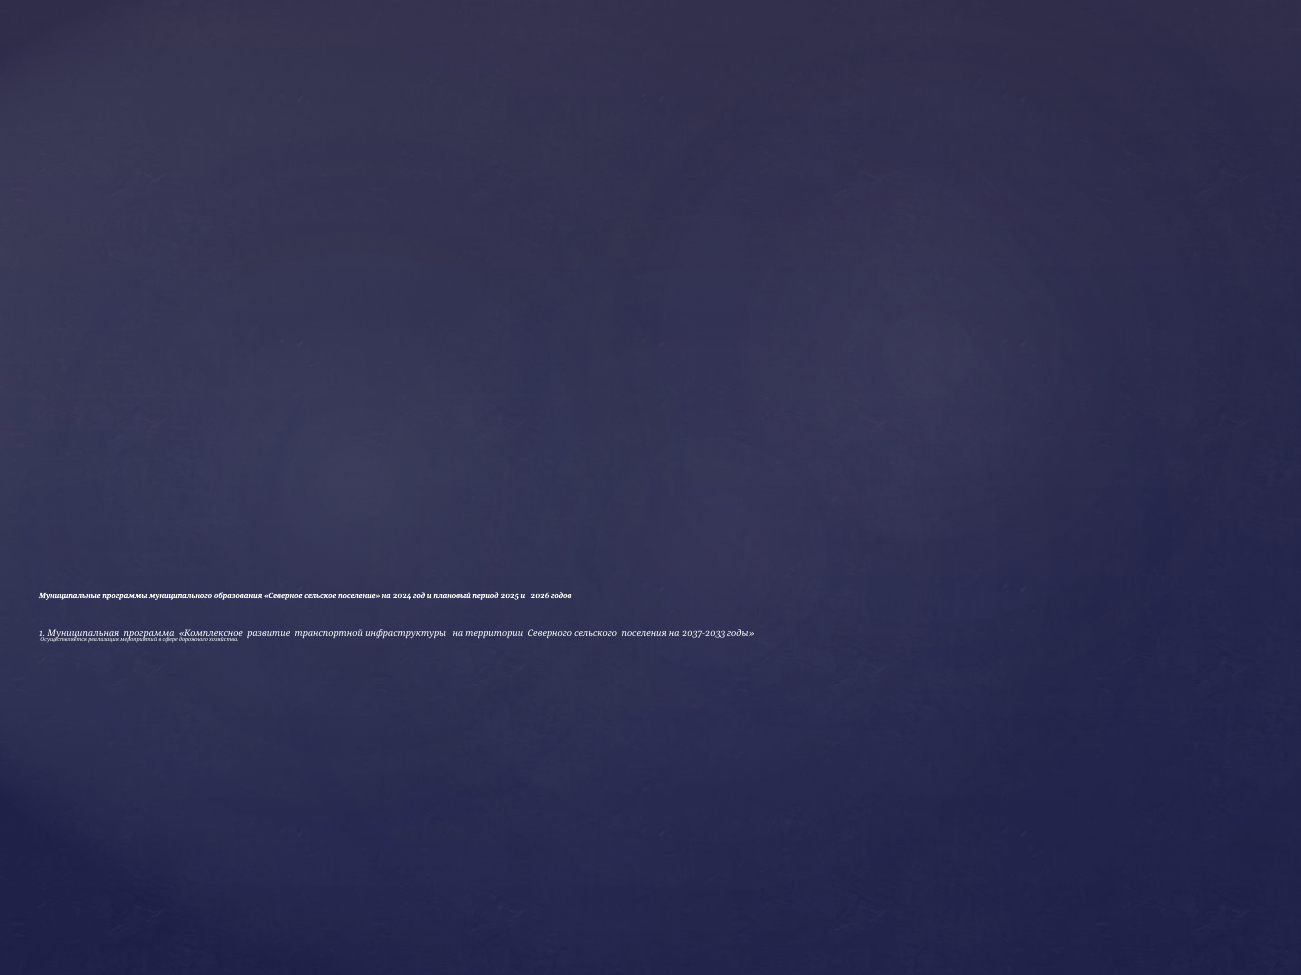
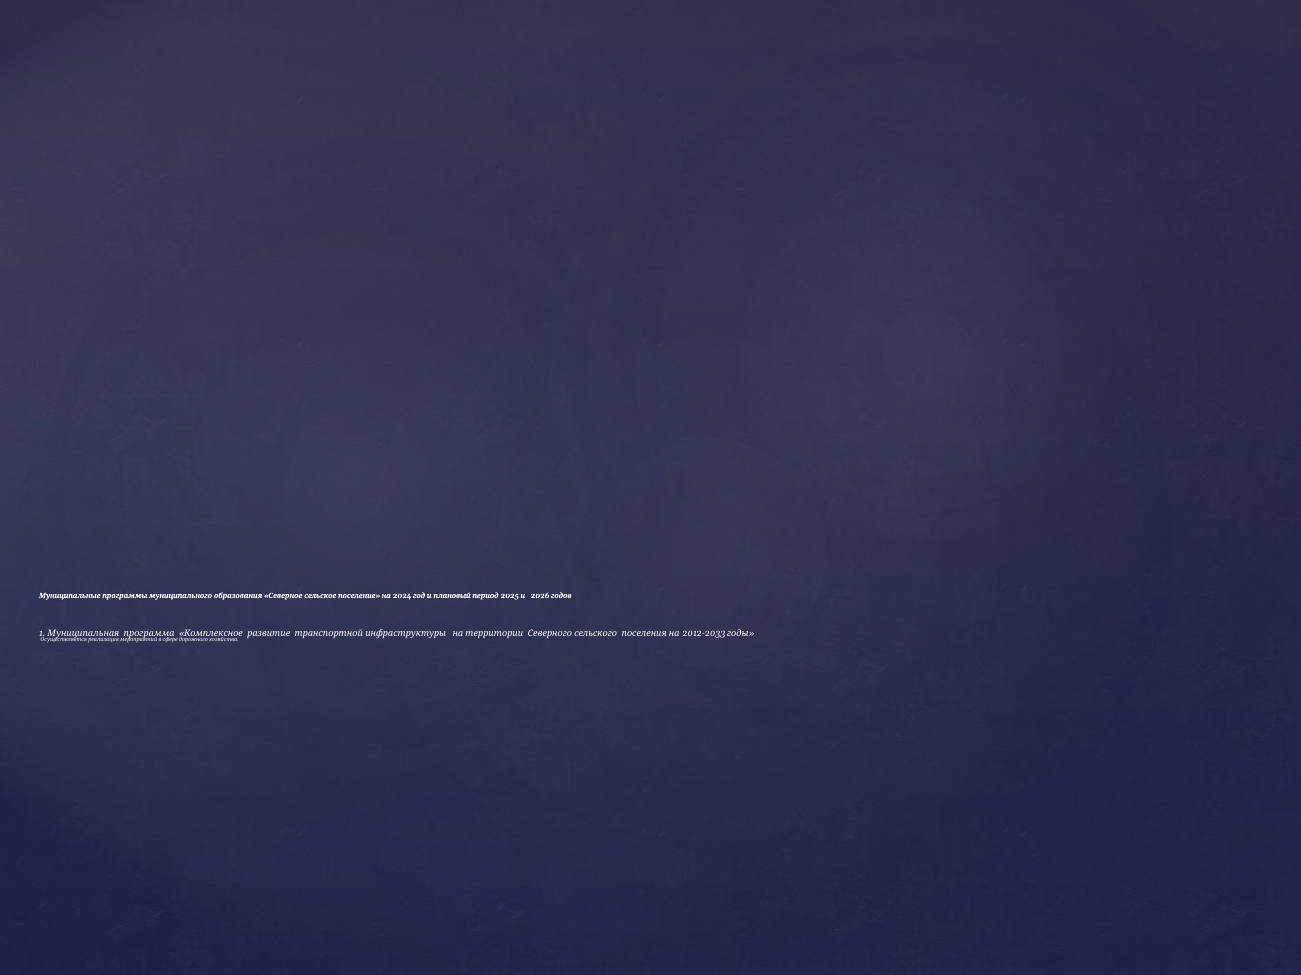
2037-2033: 2037-2033 -> 2012-2033 (704, 634)
